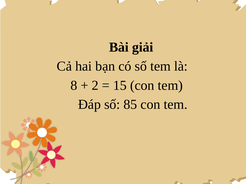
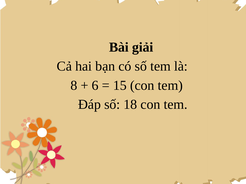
2: 2 -> 6 (95, 86)
85: 85 -> 18 (130, 105)
